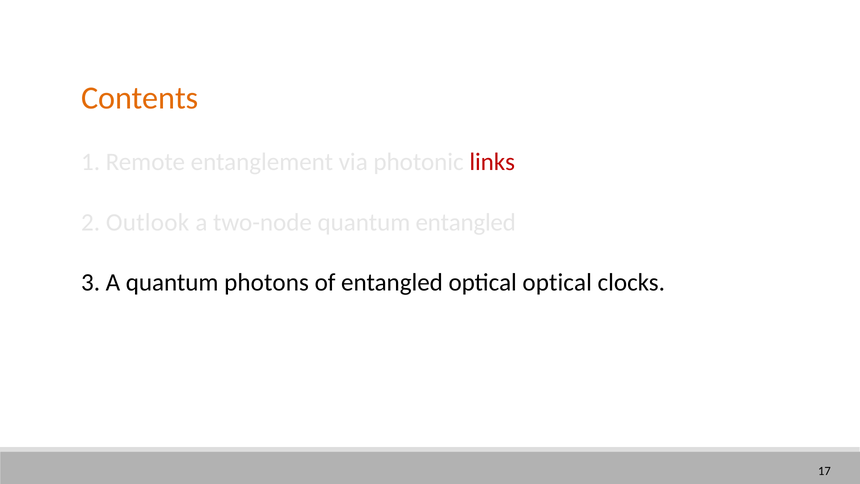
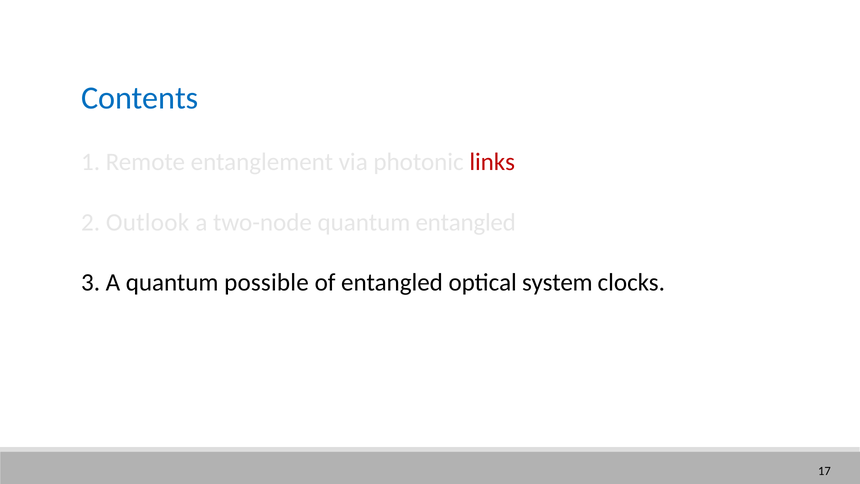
Contents colour: orange -> blue (140, 98)
photons: photons -> possible (266, 282)
optical optical: optical -> system (557, 282)
